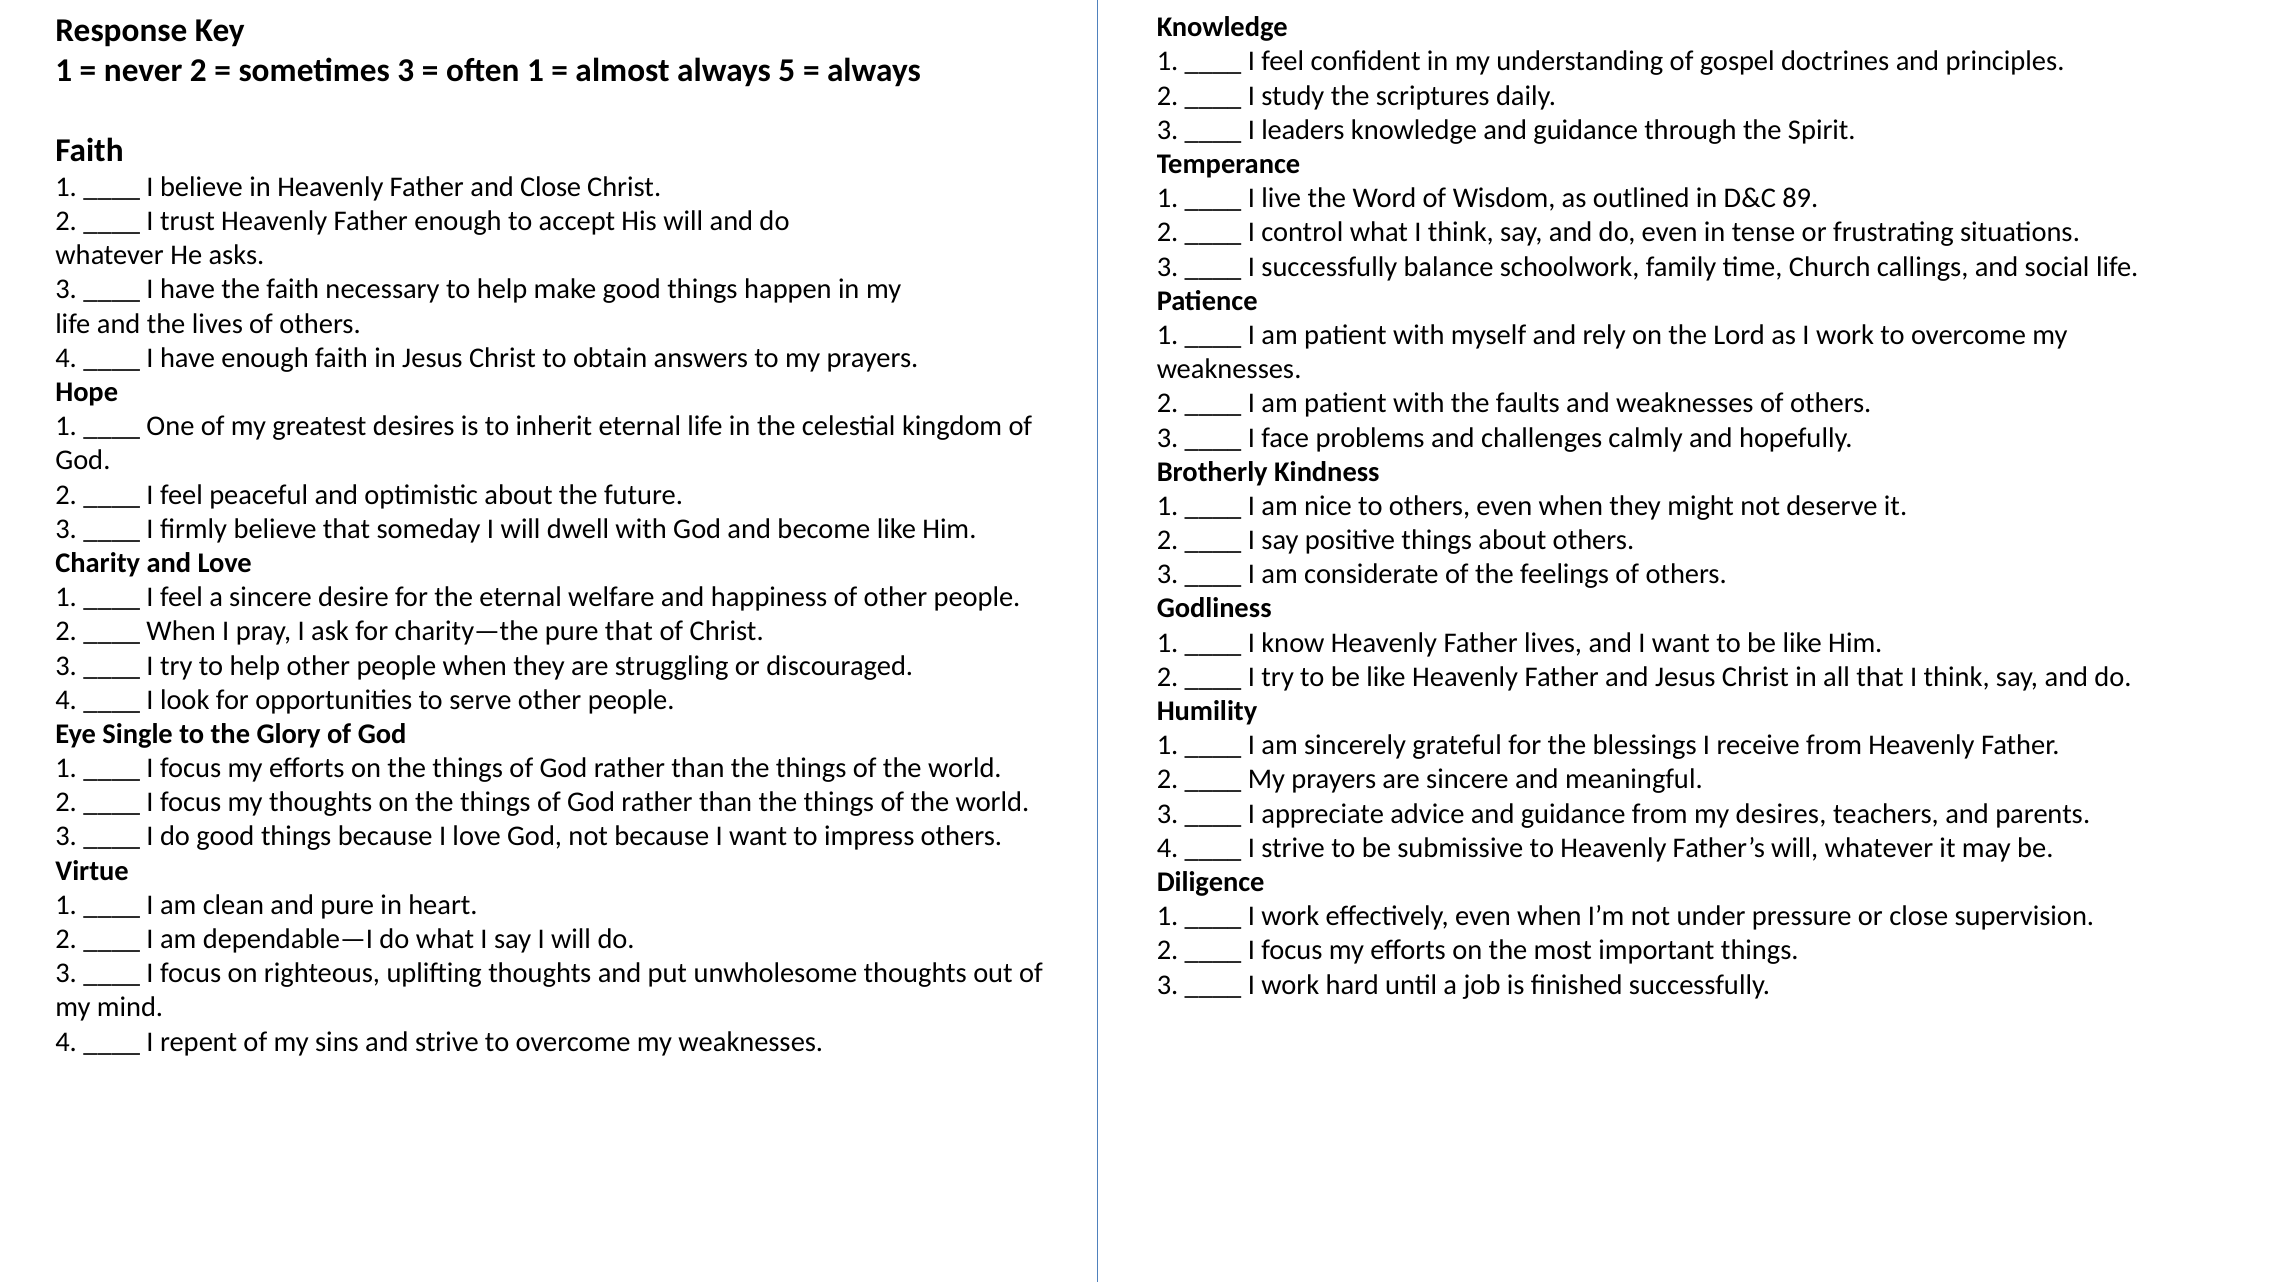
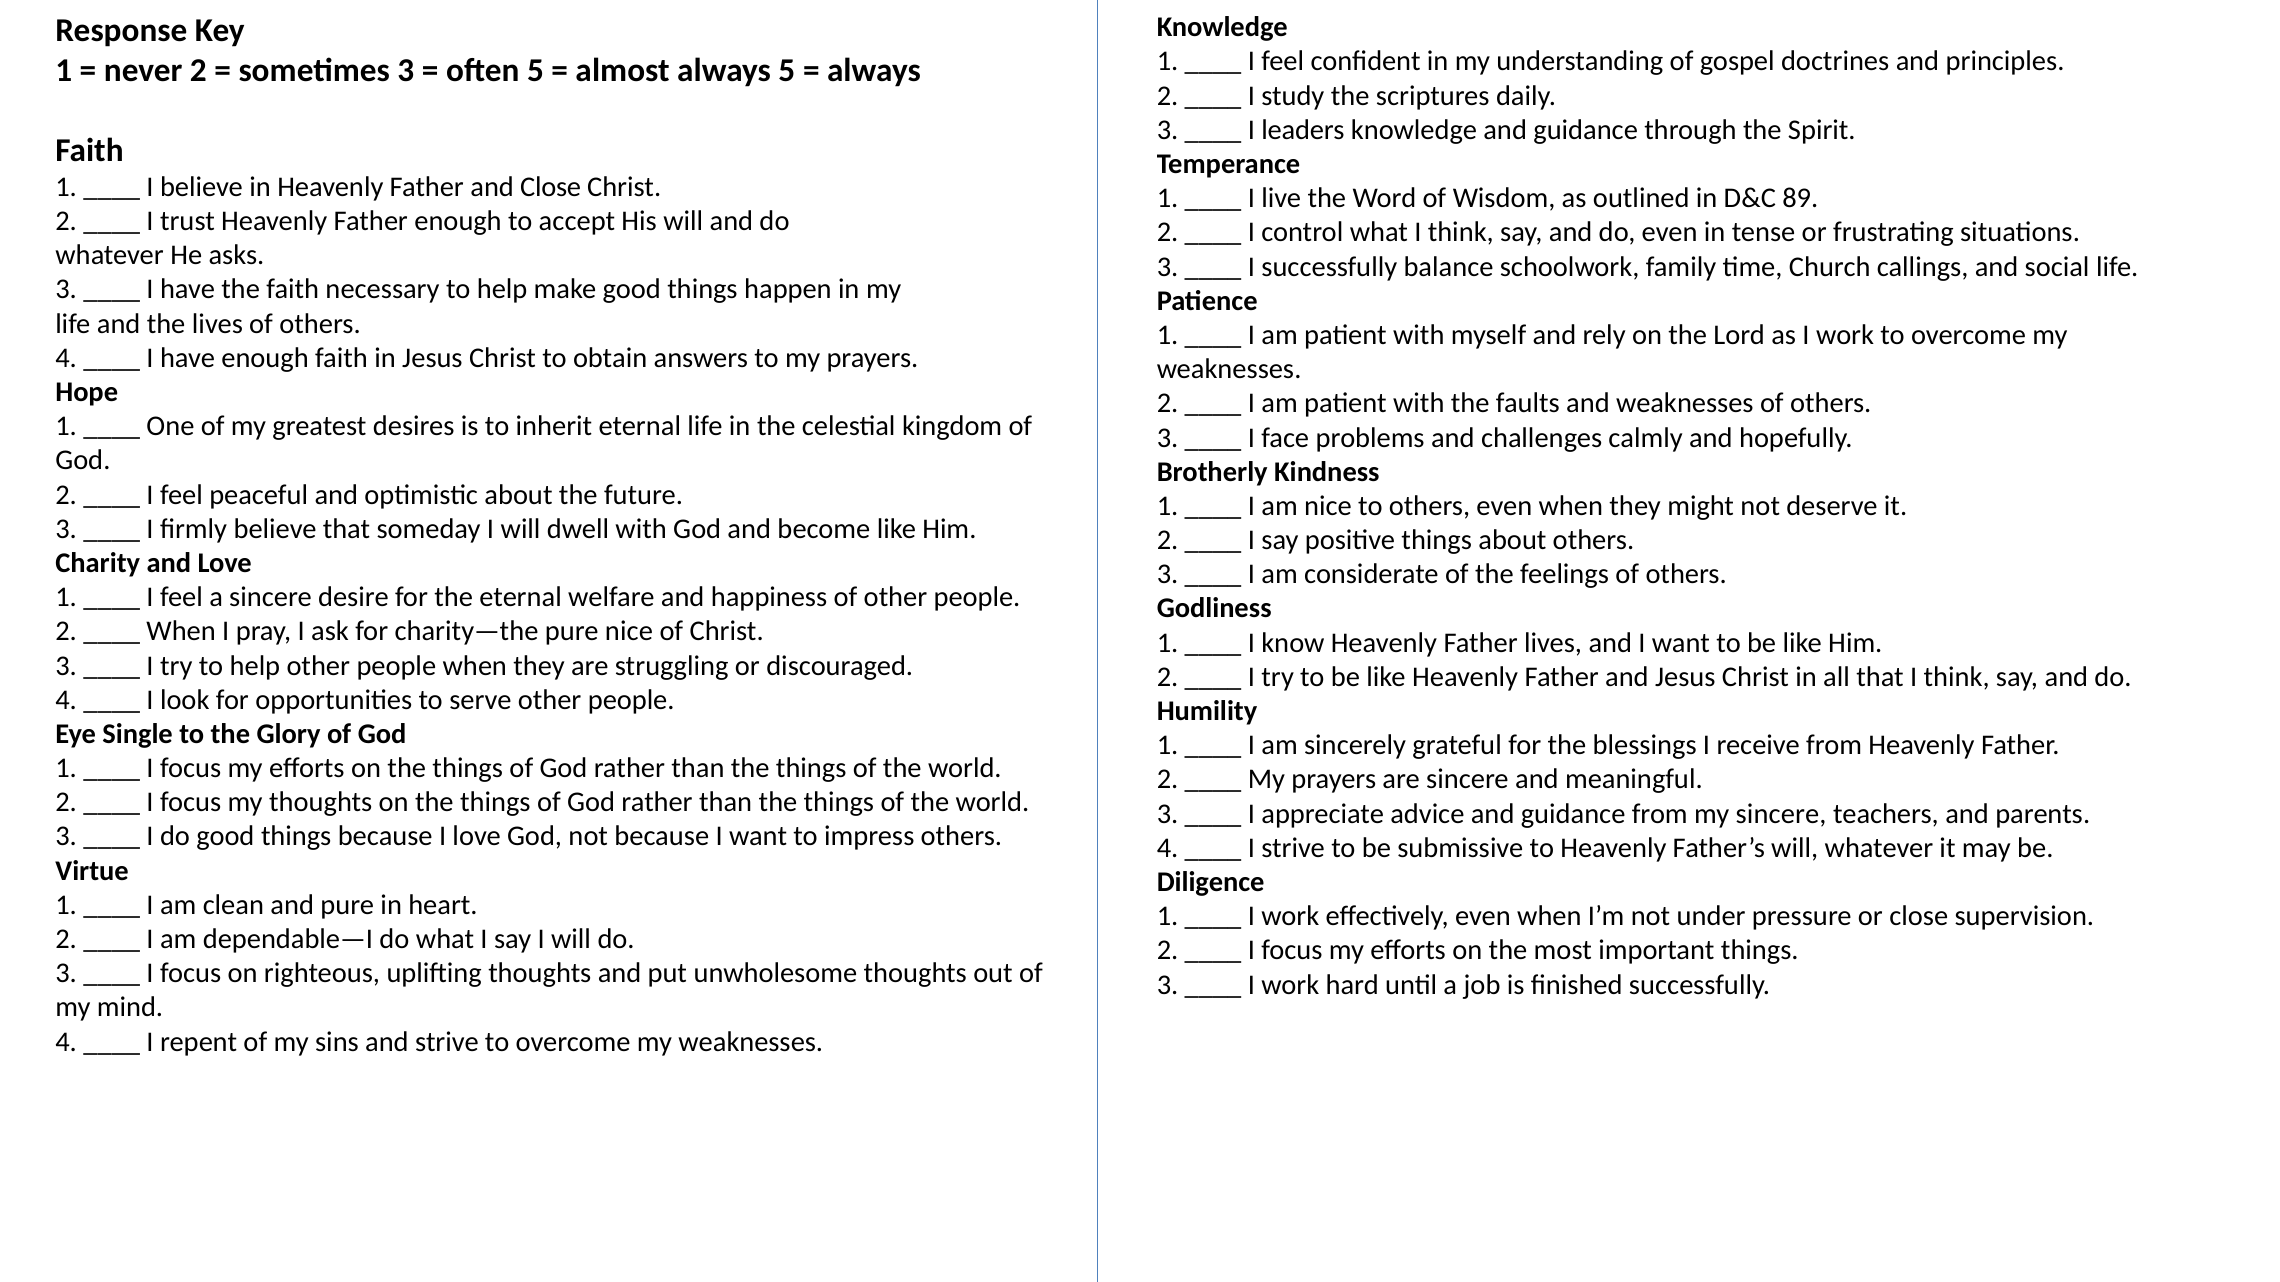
often 1: 1 -> 5 (535, 71)
pure that: that -> nice (629, 632)
my desires: desires -> sincere (1781, 814)
